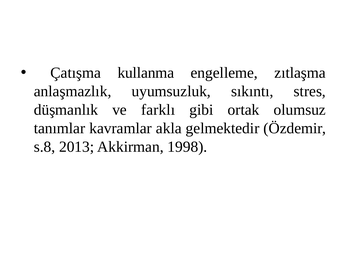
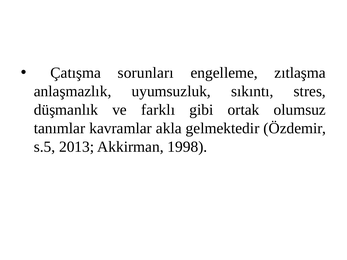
kullanma: kullanma -> sorunları (146, 73)
s.8: s.8 -> s.5 (45, 147)
